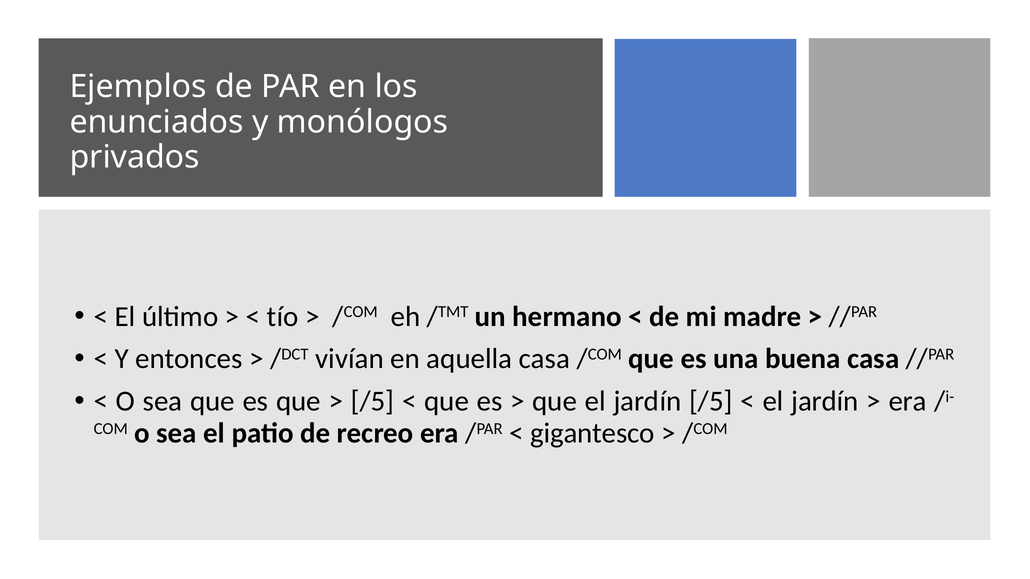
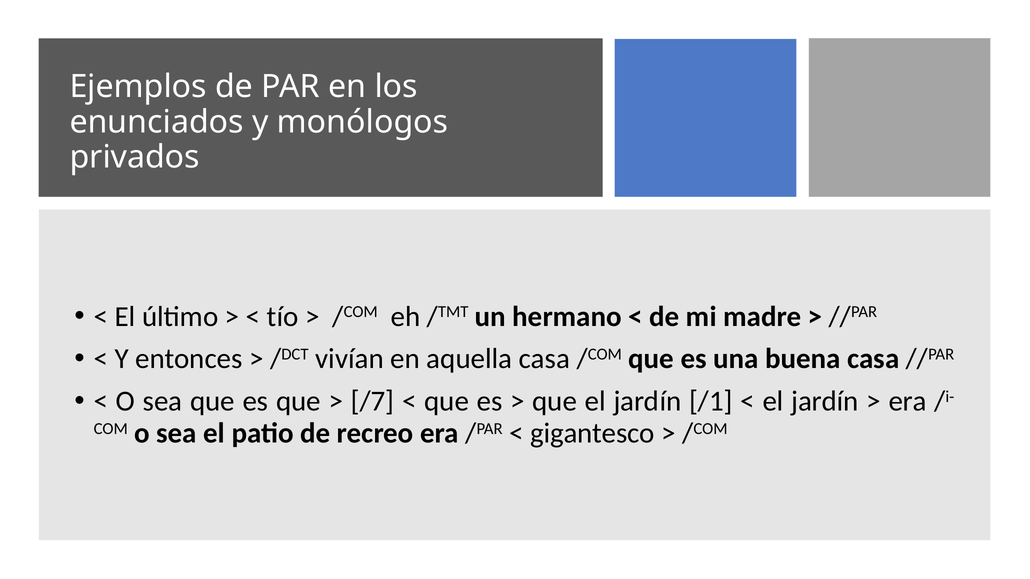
/5: /5 -> /7 (373, 402)
jardín /5: /5 -> /1 (711, 402)
